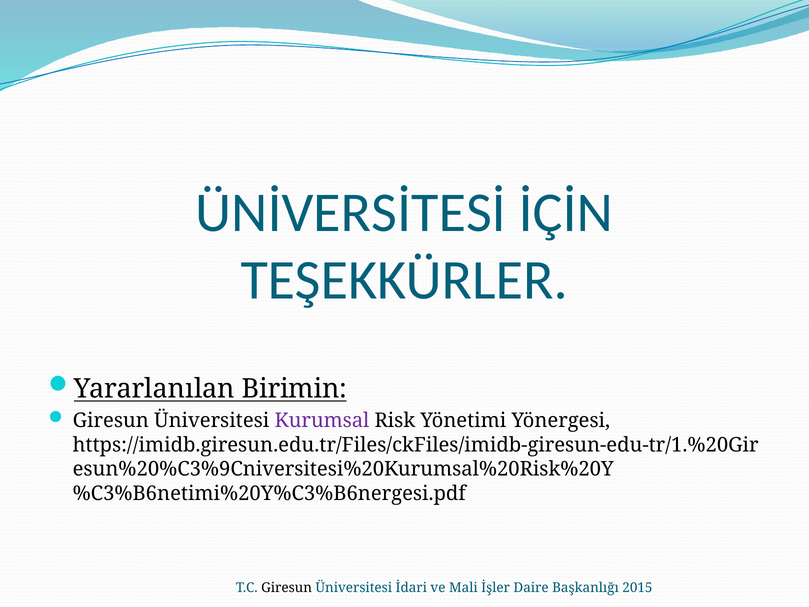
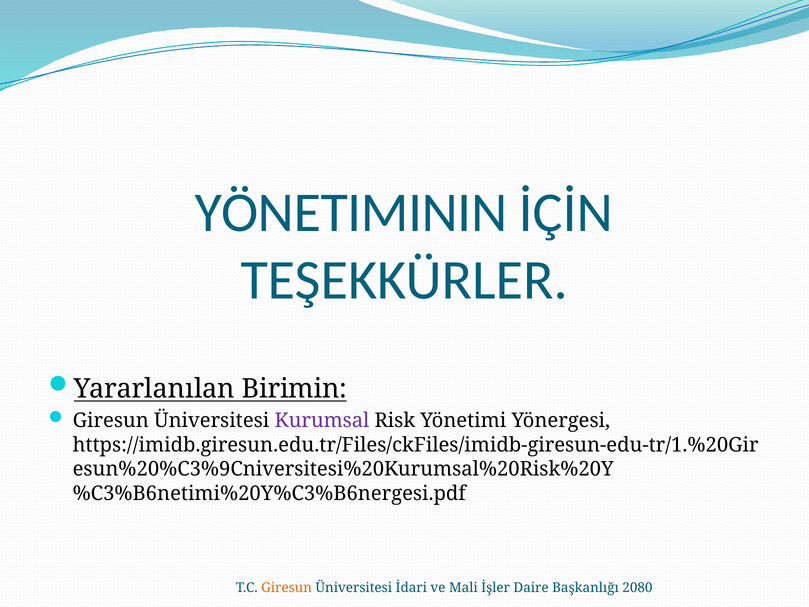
ÜNİVERSİTESİ: ÜNİVERSİTESİ -> YÖNETIMININ (351, 212)
Giresun colour: black -> orange (287, 587)
2015: 2015 -> 2080 (637, 587)
